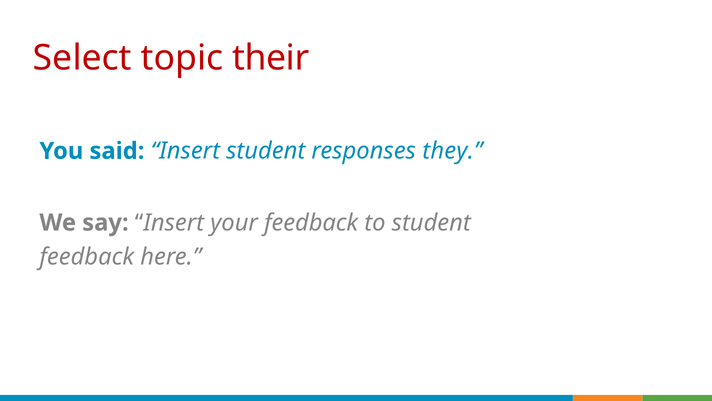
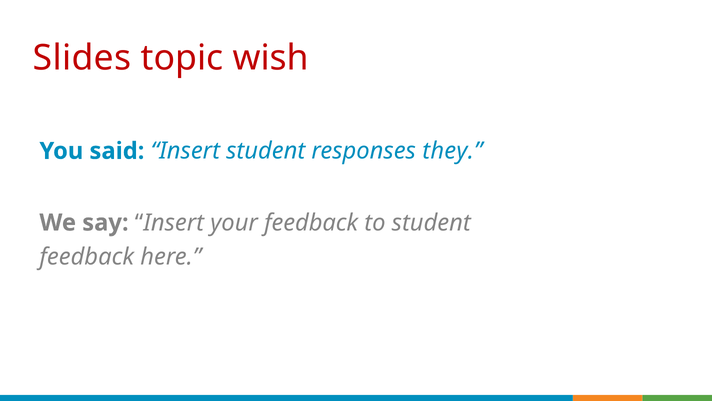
Select: Select -> Slides (82, 58)
their: their -> wish (271, 58)
